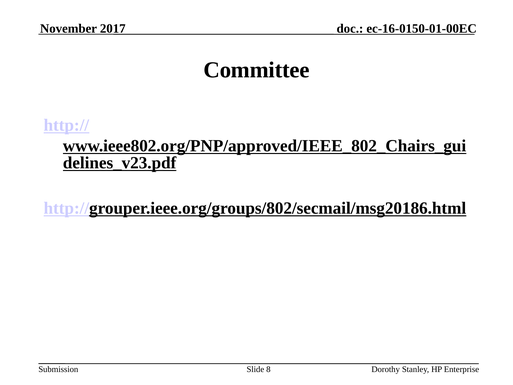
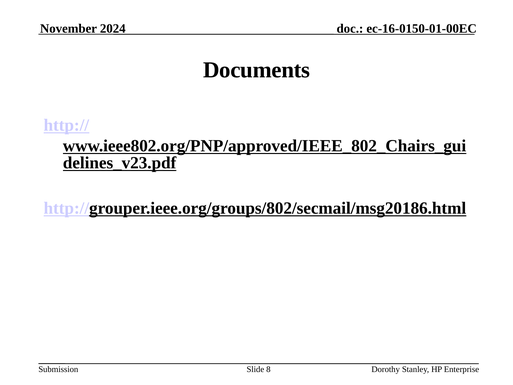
2017: 2017 -> 2024 (113, 29)
Committee: Committee -> Documents (257, 70)
